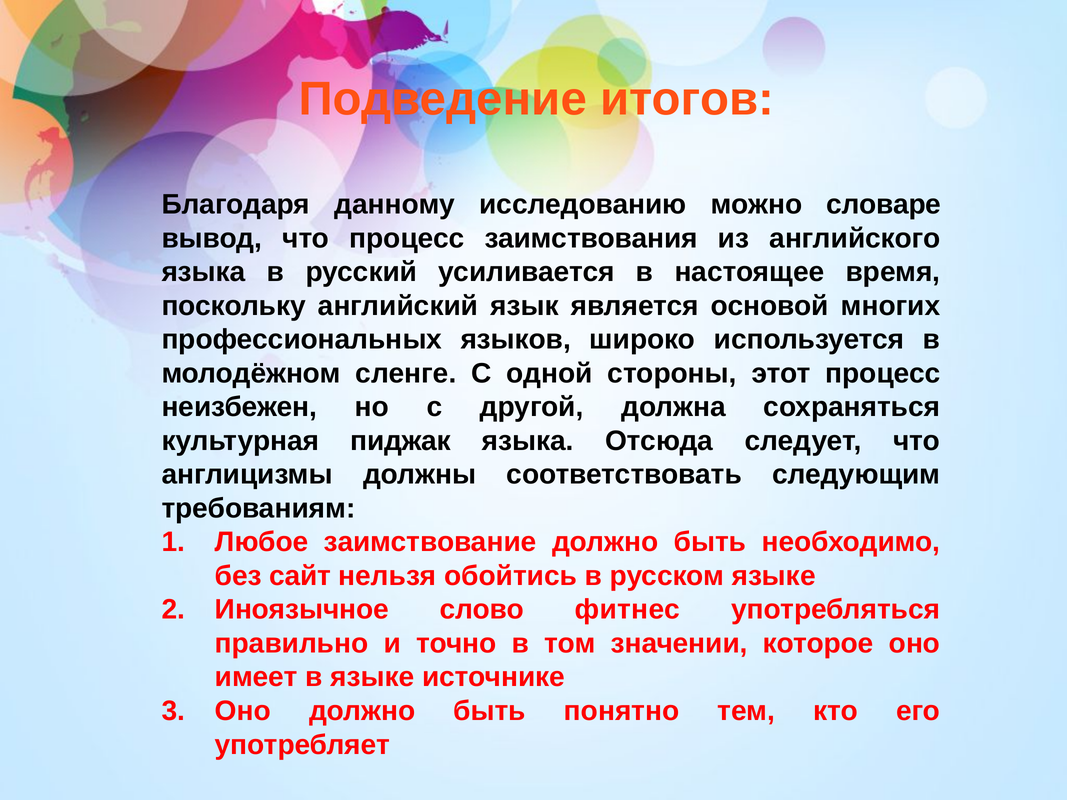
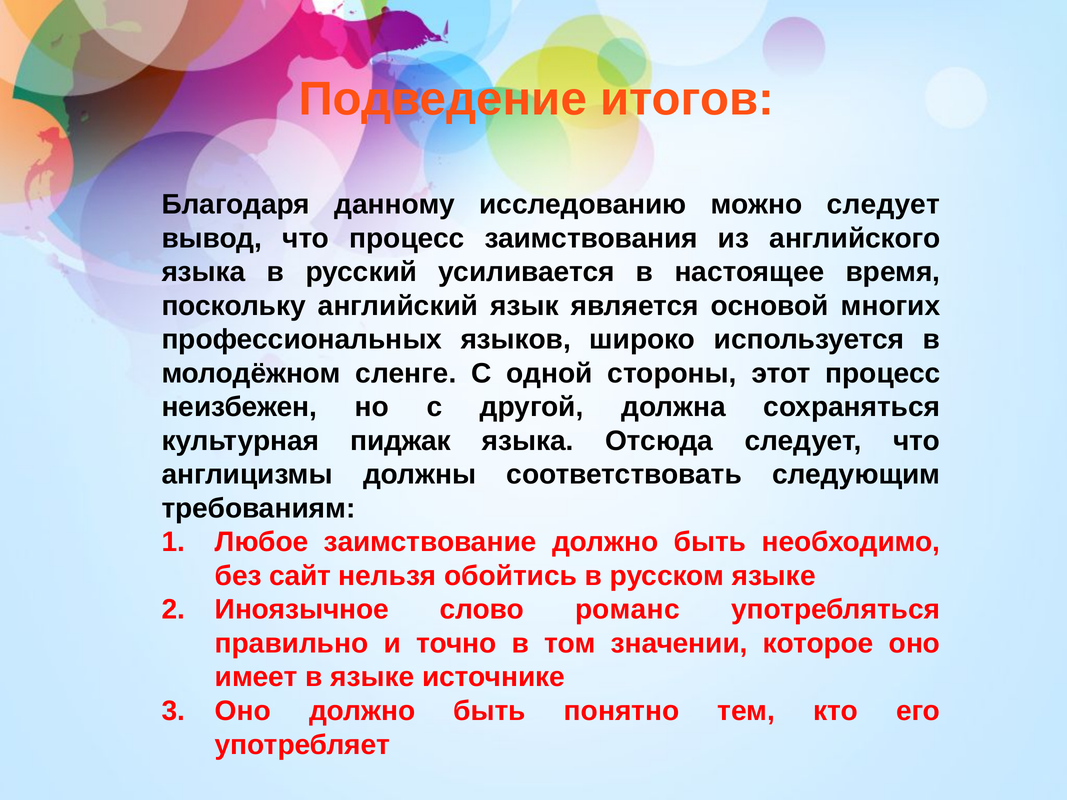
можно словаре: словаре -> следует (883, 205)
фитнес: фитнес -> романс (627, 610)
